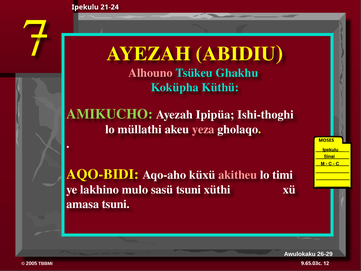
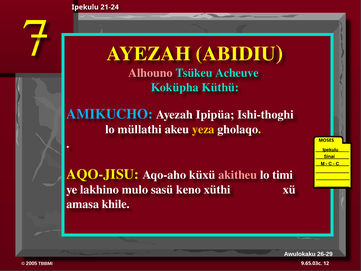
Ghakhu: Ghakhu -> Acheuve (237, 73)
AMIKUCHO colour: light green -> light blue (110, 114)
yeza colour: pink -> yellow (203, 129)
AQO-BIDI: AQO-BIDI -> AQO-JISU (103, 174)
sasü tsuni: tsuni -> keno (188, 190)
amasa tsuni: tsuni -> khile (116, 204)
